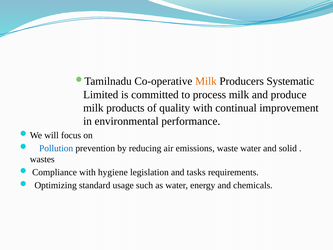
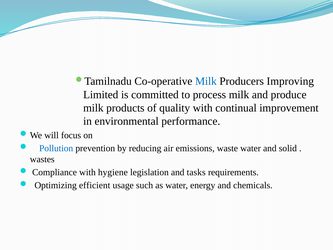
Milk colour: orange -> blue (206, 81)
Systematic: Systematic -> Improving (290, 81)
standard: standard -> efficient (95, 185)
